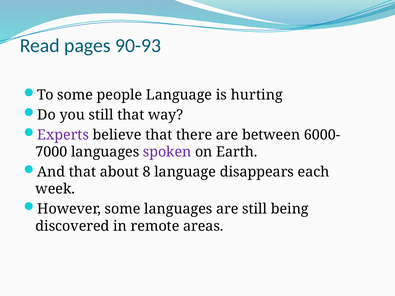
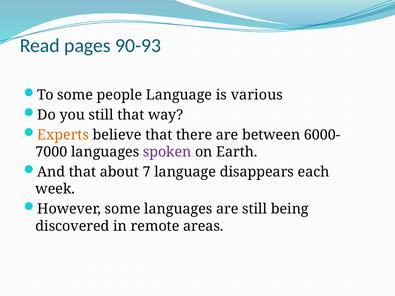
hurting: hurting -> various (257, 95)
Experts colour: purple -> orange (63, 135)
8: 8 -> 7 (147, 172)
